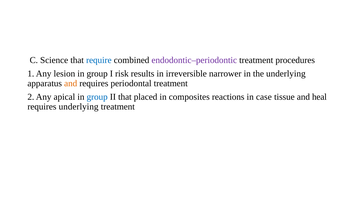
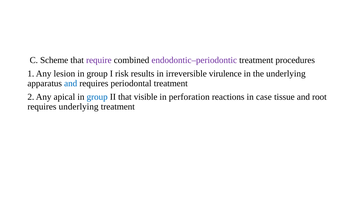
Science: Science -> Scheme (54, 60)
require colour: blue -> purple (99, 60)
narrower: narrower -> virulence (225, 74)
and colour: orange -> blue (71, 83)
placed: placed -> visible (146, 97)
composites: composites -> perforation (189, 97)
heal: heal -> root (319, 97)
